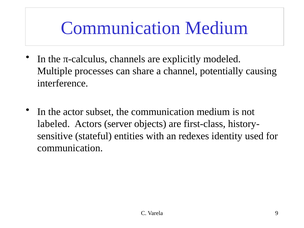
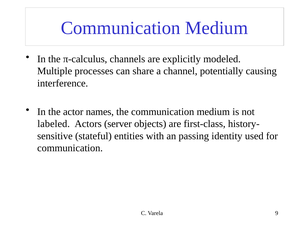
subset: subset -> names (100, 112)
redexes: redexes -> passing (194, 136)
